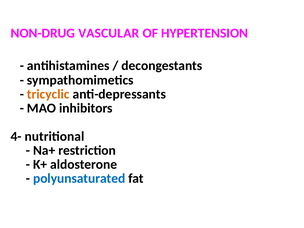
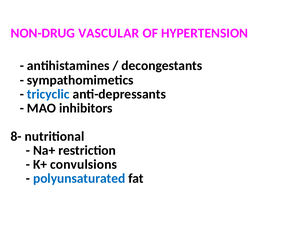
tricyclic colour: orange -> blue (48, 94)
4-: 4- -> 8- (16, 136)
aldosterone: aldosterone -> convulsions (84, 164)
